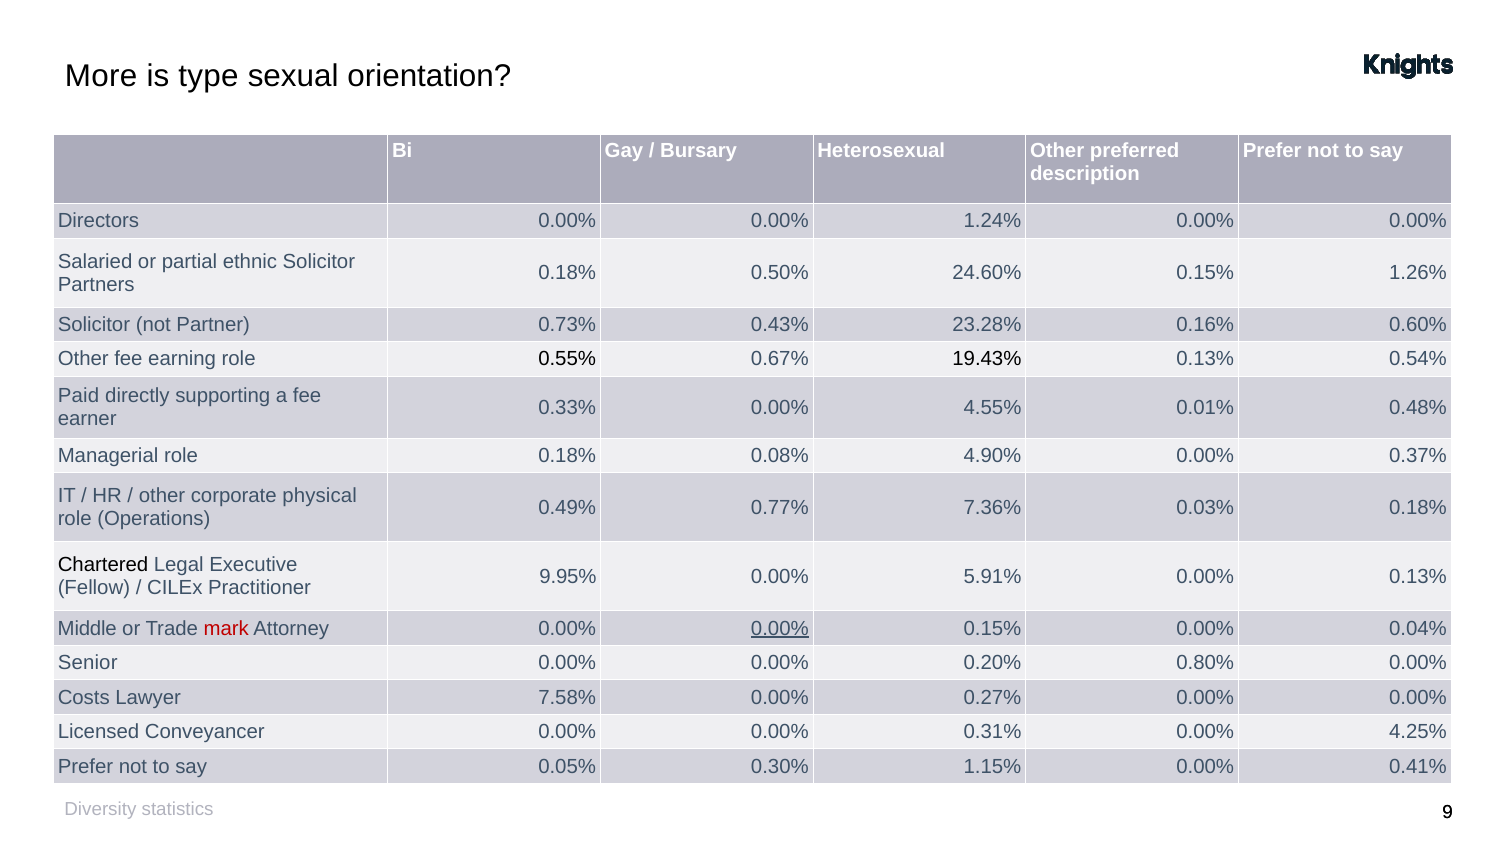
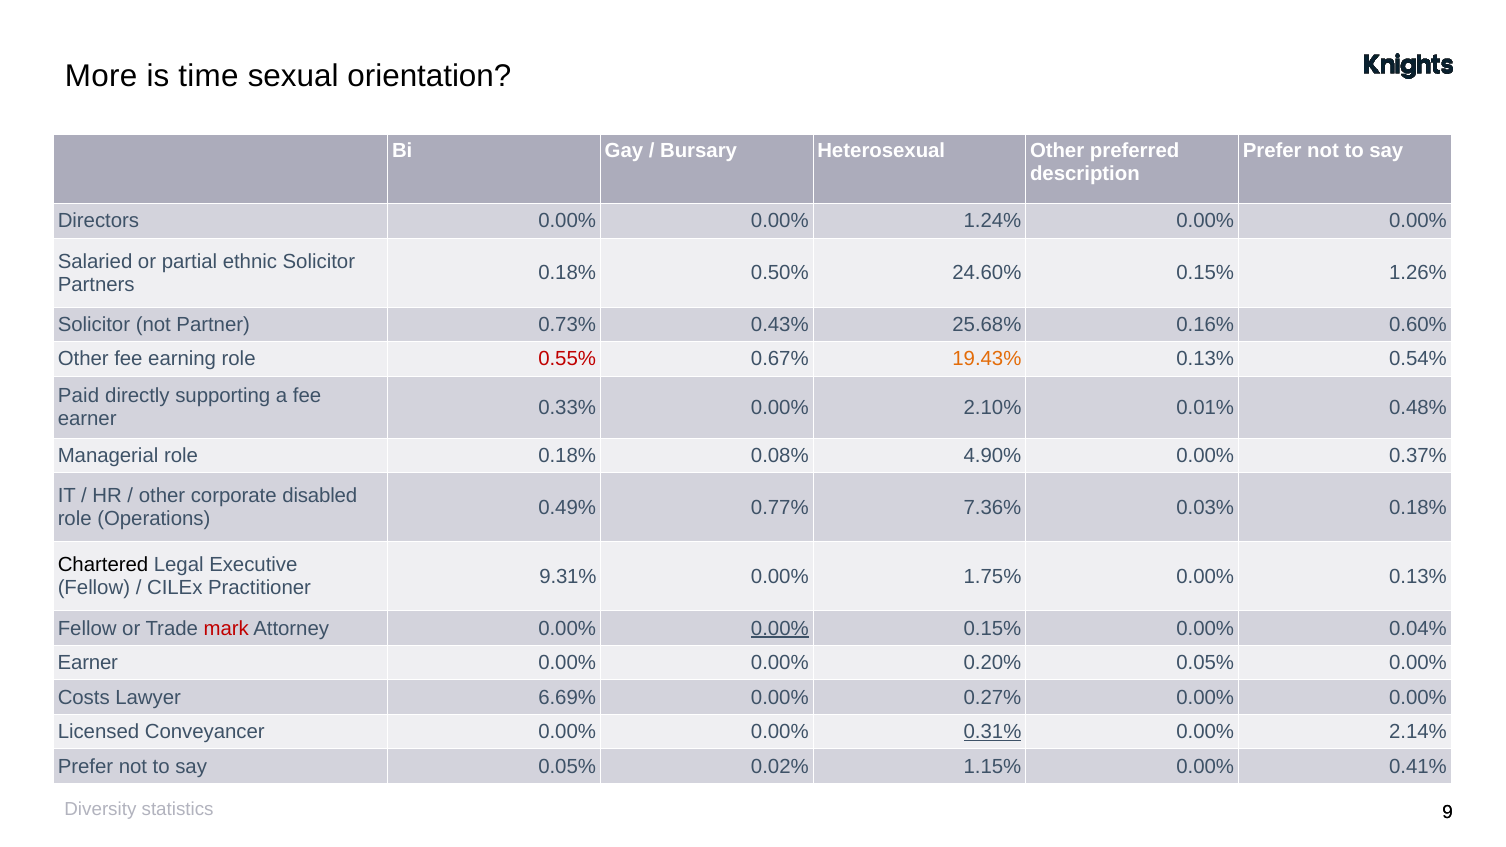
type: type -> time (208, 76)
23.28%: 23.28% -> 25.68% (987, 325)
0.55% colour: black -> red (567, 359)
19.43% colour: black -> orange (987, 359)
4.55%: 4.55% -> 2.10% (993, 407)
physical: physical -> disabled (320, 496)
9.95%: 9.95% -> 9.31% (568, 577)
5.91%: 5.91% -> 1.75% (993, 577)
Middle: Middle -> Fellow (87, 628)
Senior: Senior -> Earner (88, 663)
0.20% 0.80%: 0.80% -> 0.05% (1205, 663)
7.58%: 7.58% -> 6.69% (567, 697)
0.31% underline: none -> present (993, 732)
4.25%: 4.25% -> 2.14% (1418, 732)
0.30%: 0.30% -> 0.02% (780, 766)
